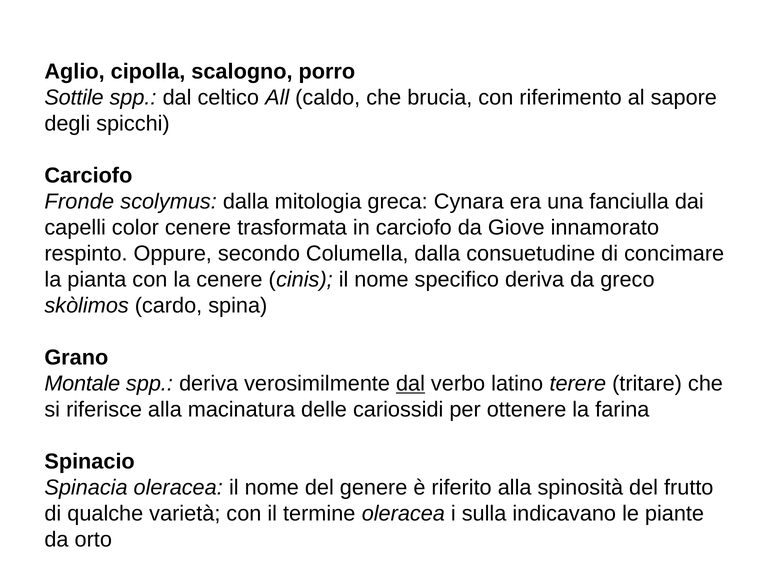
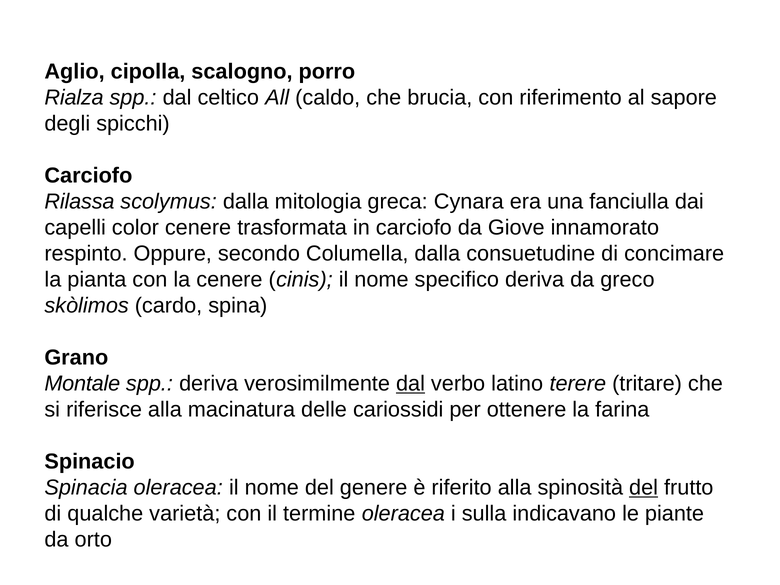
Sottile: Sottile -> Rialza (74, 97)
Fronde: Fronde -> Rilassa (79, 202)
del underline: none -> present (644, 488)
